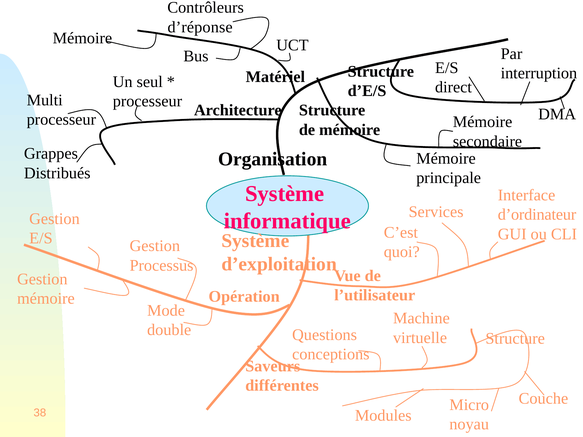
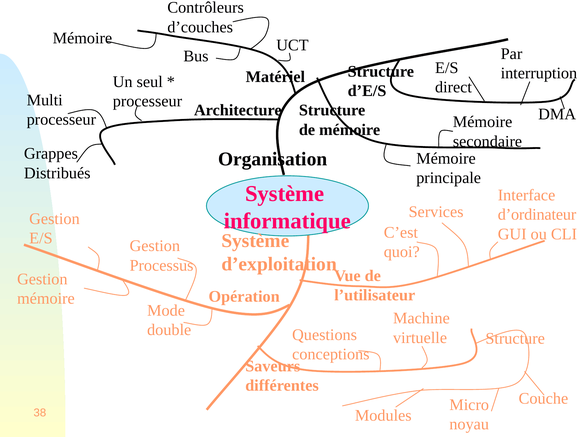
d’réponse: d’réponse -> d’couches (200, 27)
